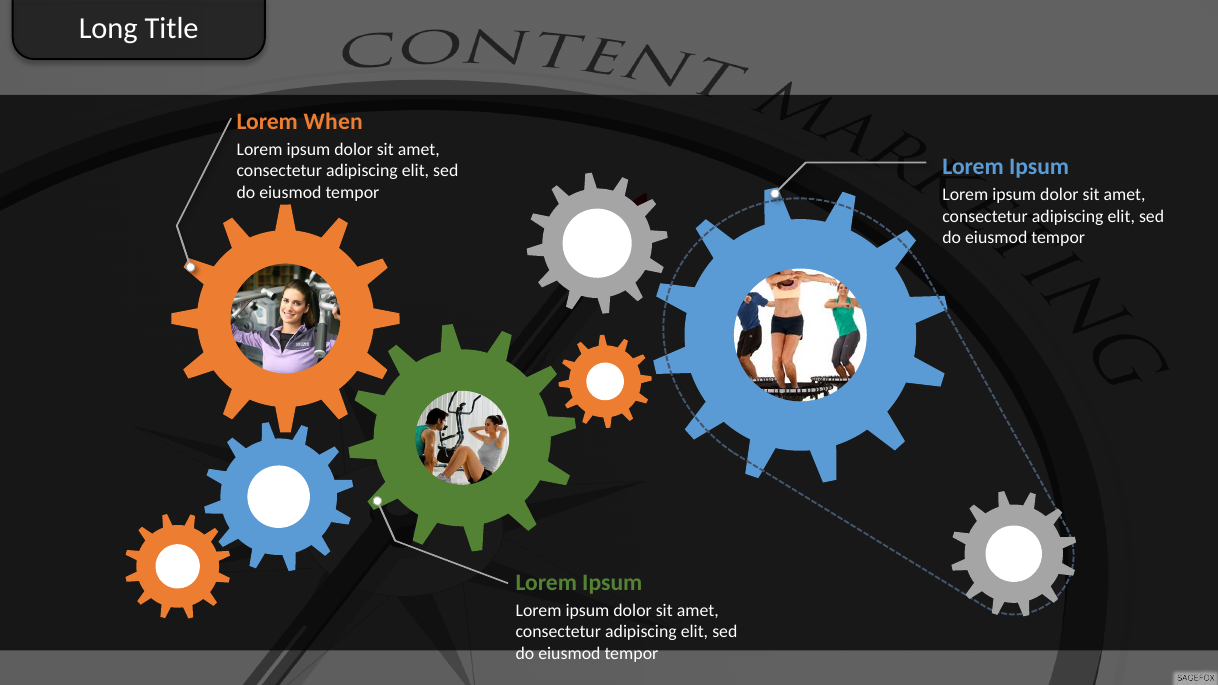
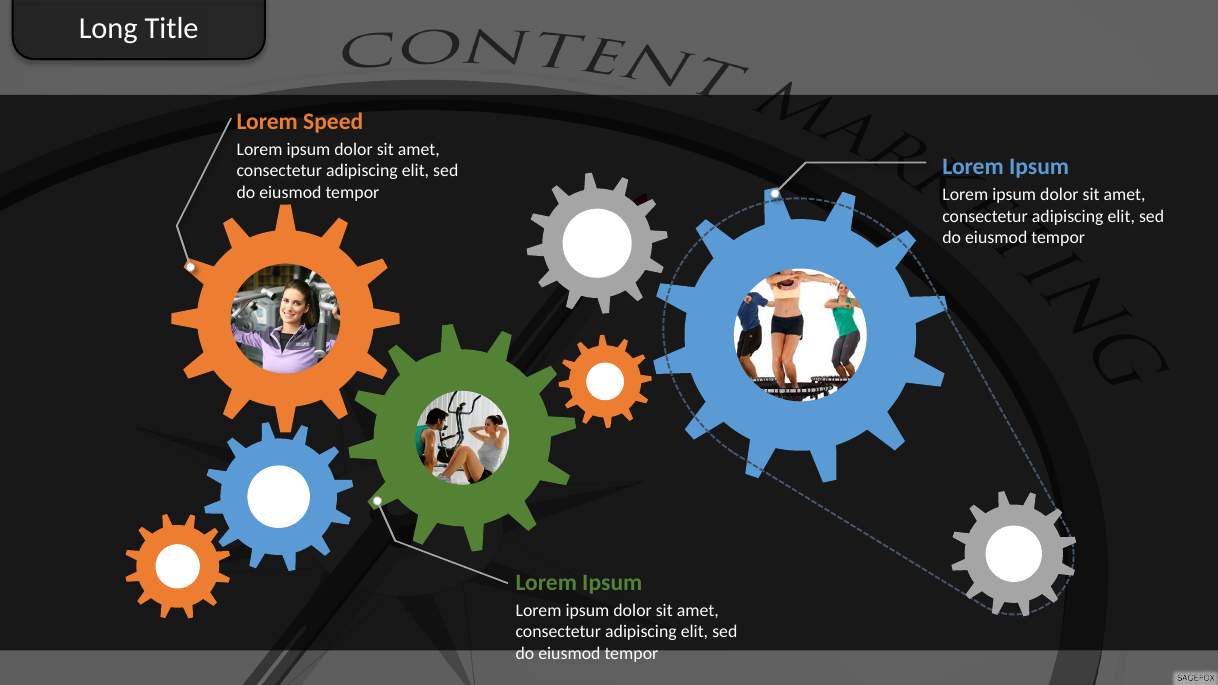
When: When -> Speed (333, 122)
